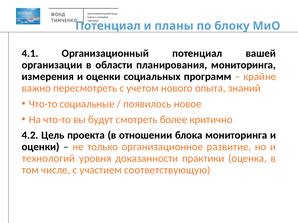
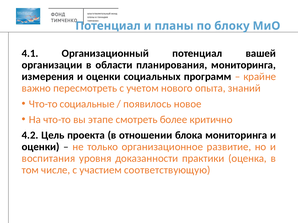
будут: будут -> этапе (101, 120)
технологий: технологий -> воспитания (48, 159)
